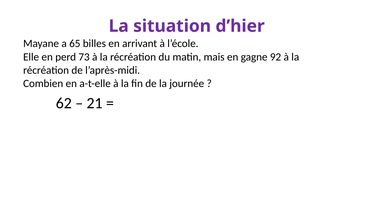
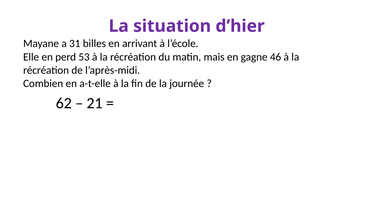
65: 65 -> 31 (75, 44)
73: 73 -> 53 (84, 57)
92: 92 -> 46 (276, 57)
